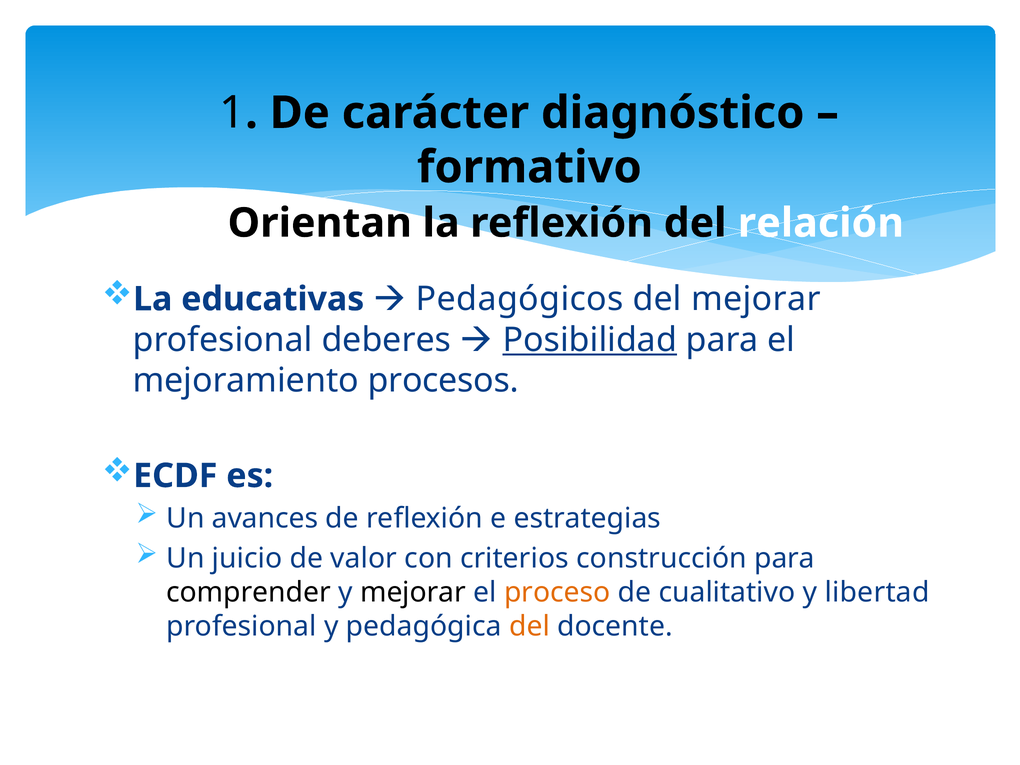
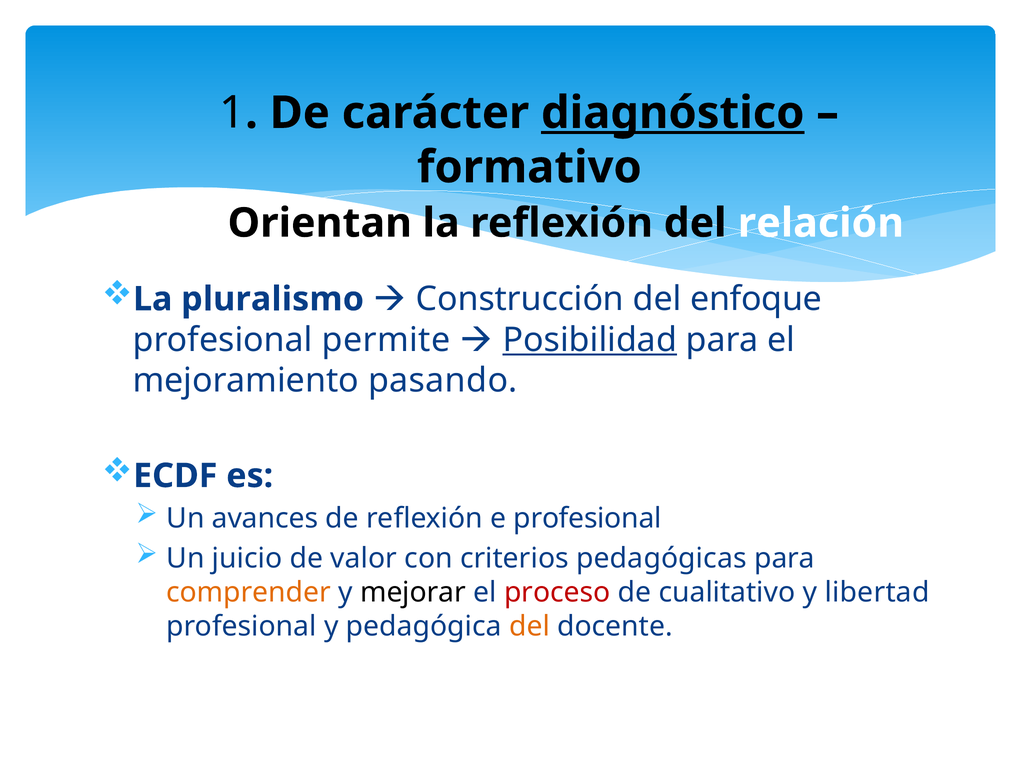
diagnóstico underline: none -> present (673, 113)
educativas: educativas -> pluralismo (273, 299)
Pedagógicos: Pedagógicos -> Construcción (520, 299)
del mejorar: mejorar -> enfoque (756, 299)
deberes: deberes -> permite (386, 340)
procesos: procesos -> pasando (443, 381)
e estrategias: estrategias -> profesional (587, 519)
construcción: construcción -> pedagógicas (661, 558)
comprender colour: black -> orange (249, 592)
proceso colour: orange -> red (557, 592)
